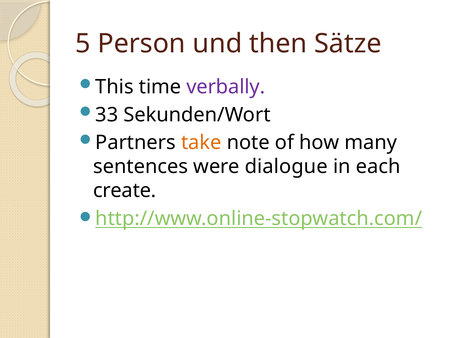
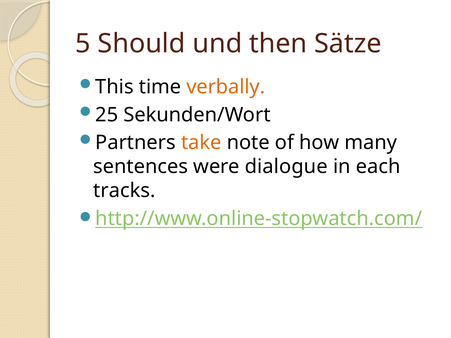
Person: Person -> Should (142, 44)
verbally colour: purple -> orange (226, 87)
33: 33 -> 25 (107, 115)
create: create -> tracks (124, 191)
